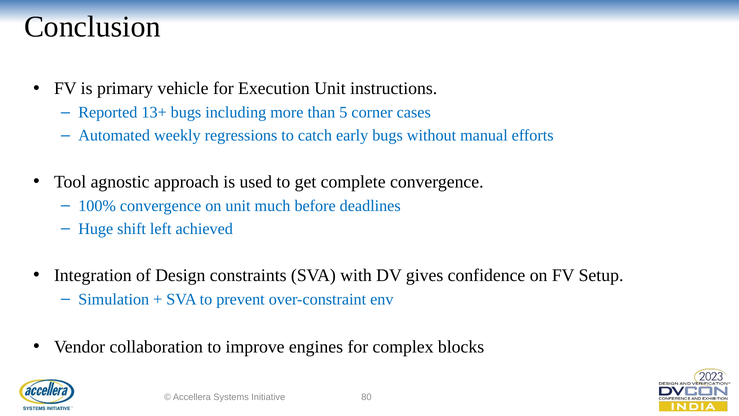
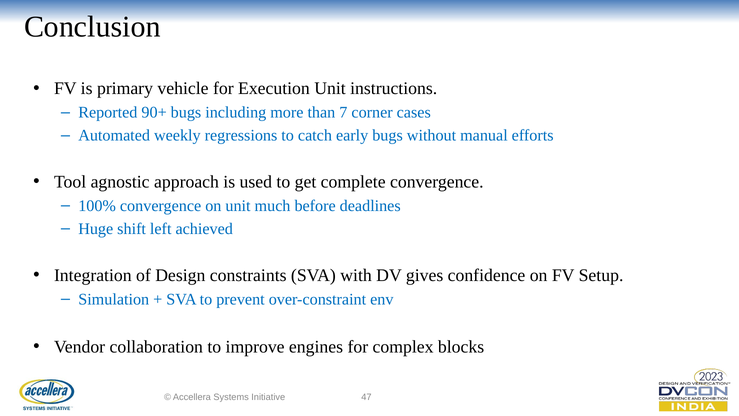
13+: 13+ -> 90+ (154, 112)
5: 5 -> 7 (343, 112)
80: 80 -> 47 (366, 397)
